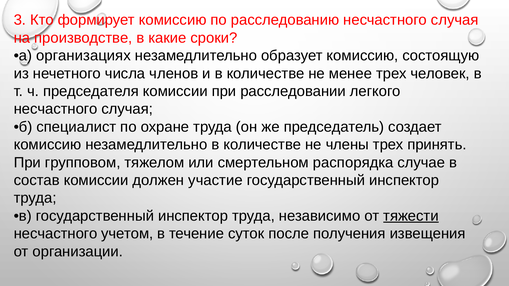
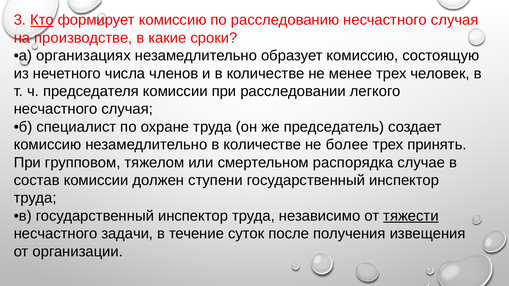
Кто underline: none -> present (42, 20)
члены: члены -> более (347, 145)
участие: участие -> ступени (216, 180)
учетом: учетом -> задачи (127, 234)
